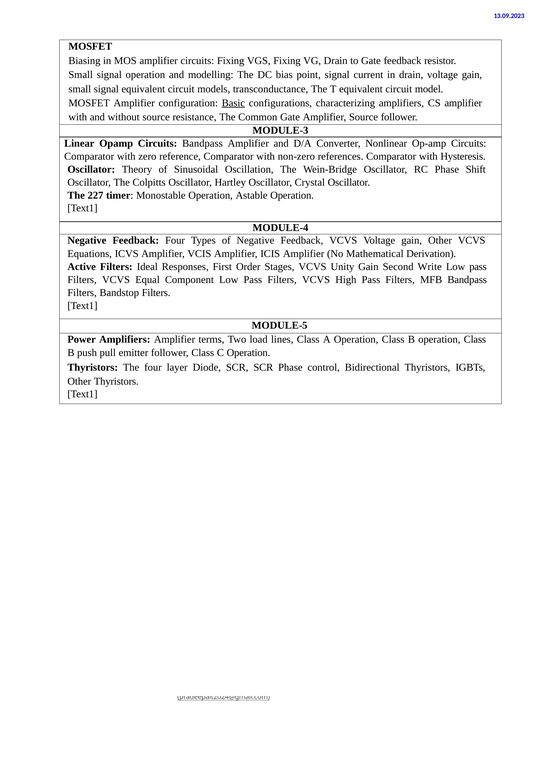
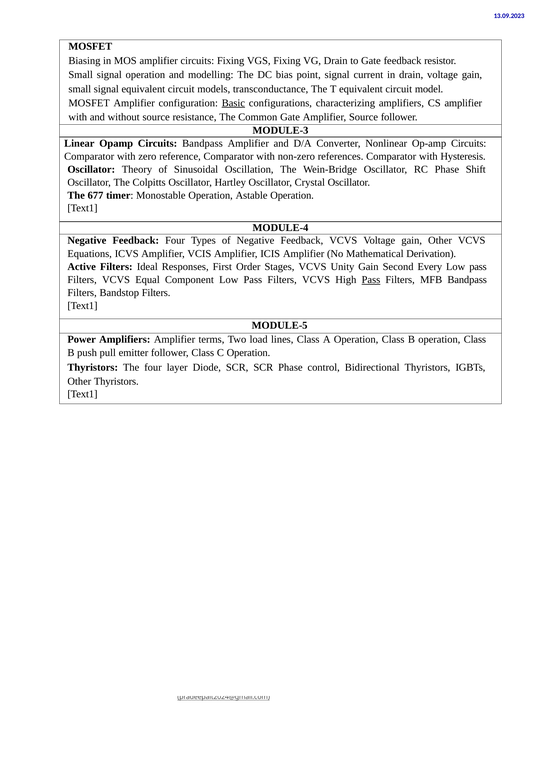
227: 227 -> 677 (95, 195)
Write: Write -> Every (430, 267)
Pass underline: none -> present (371, 280)
